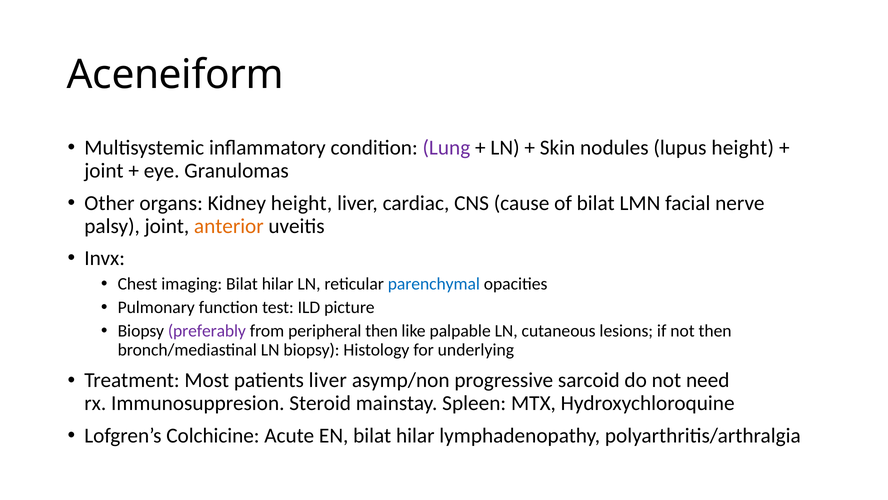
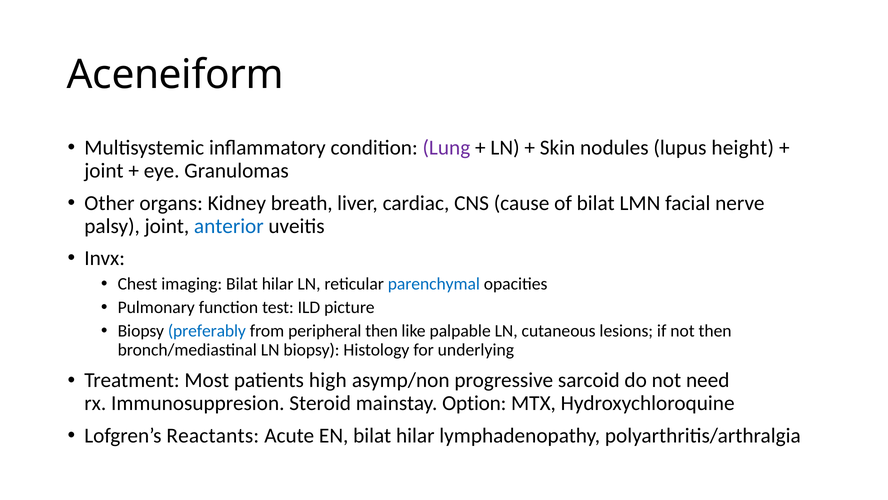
Kidney height: height -> breath (302, 203)
anterior colour: orange -> blue (229, 226)
preferably colour: purple -> blue (207, 331)
patients liver: liver -> high (328, 380)
Spleen: Spleen -> Option (474, 403)
Colchicine: Colchicine -> Reactants (213, 435)
